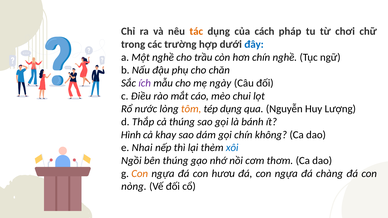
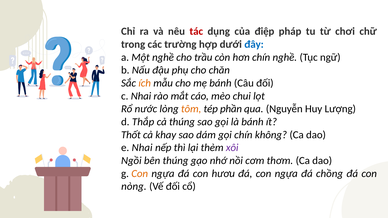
tác colour: orange -> red (196, 31)
cách: cách -> điệp (264, 31)
ích colour: purple -> orange (145, 83)
mẹ ngày: ngày -> bánh (220, 83)
c Điều: Điều -> Nhai (141, 96)
tép dụng: dụng -> phần (231, 109)
Hình: Hình -> Thốt (131, 135)
xôi colour: blue -> purple (232, 148)
chàng: chàng -> chồng (330, 174)
